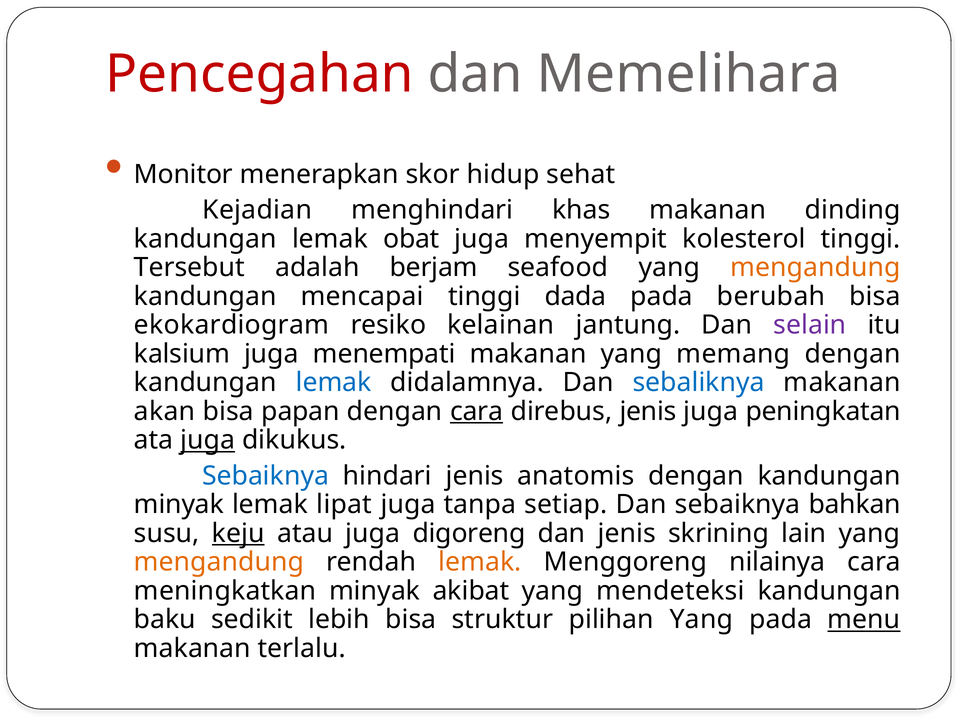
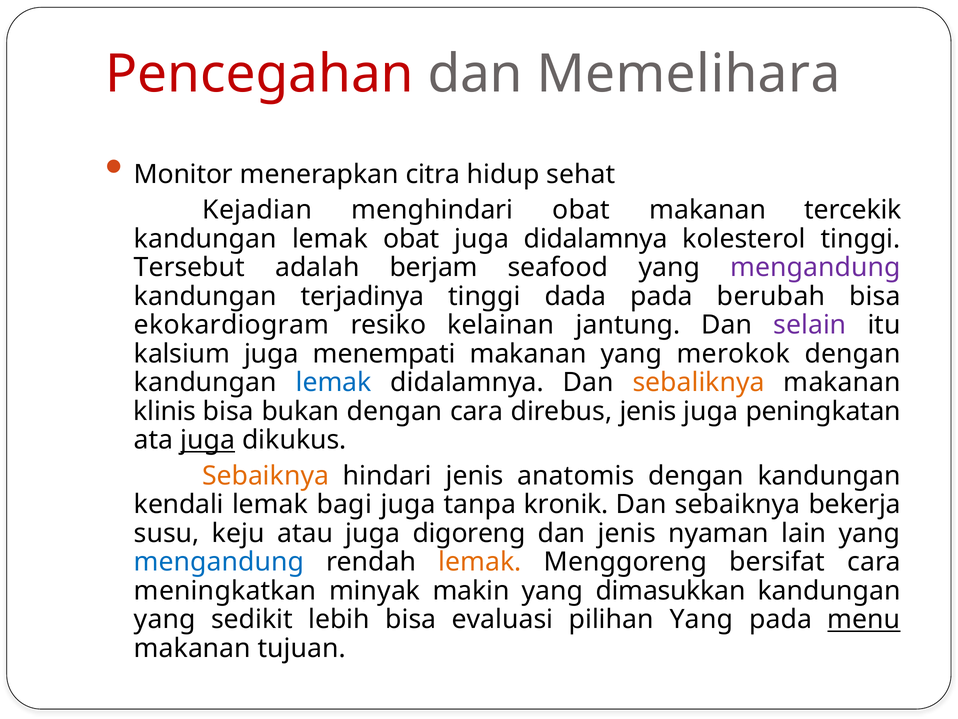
skor: skor -> citra (433, 174)
menghindari khas: khas -> obat (581, 210)
dinding: dinding -> tercekik (853, 210)
juga menyempit: menyempit -> didalamnya (596, 239)
mengandung colour: orange -> purple (816, 267)
mencapai: mencapai -> terjadinya (363, 296)
memang: memang -> merokok (733, 354)
sebaliknya colour: blue -> orange (699, 382)
akan: akan -> klinis (165, 411)
papan: papan -> bukan (300, 411)
cara underline: present -> none (477, 411)
Sebaiknya colour: blue -> orange (266, 476)
minyak: minyak -> kendali (179, 504)
lipat: lipat -> bagi (344, 504)
setiap: setiap -> kronik (566, 504)
bahkan: bahkan -> bekerja (855, 504)
keju underline: present -> none (238, 533)
skrining: skrining -> nyaman (719, 533)
mengandung colour: orange -> blue (219, 562)
nilainya: nilainya -> bersifat (777, 562)
akibat: akibat -> makin (471, 590)
mendeteksi: mendeteksi -> dimasukkan (671, 590)
baku: baku -> yang (165, 619)
struktur: struktur -> evaluasi (502, 619)
terlalu: terlalu -> tujuan (302, 648)
